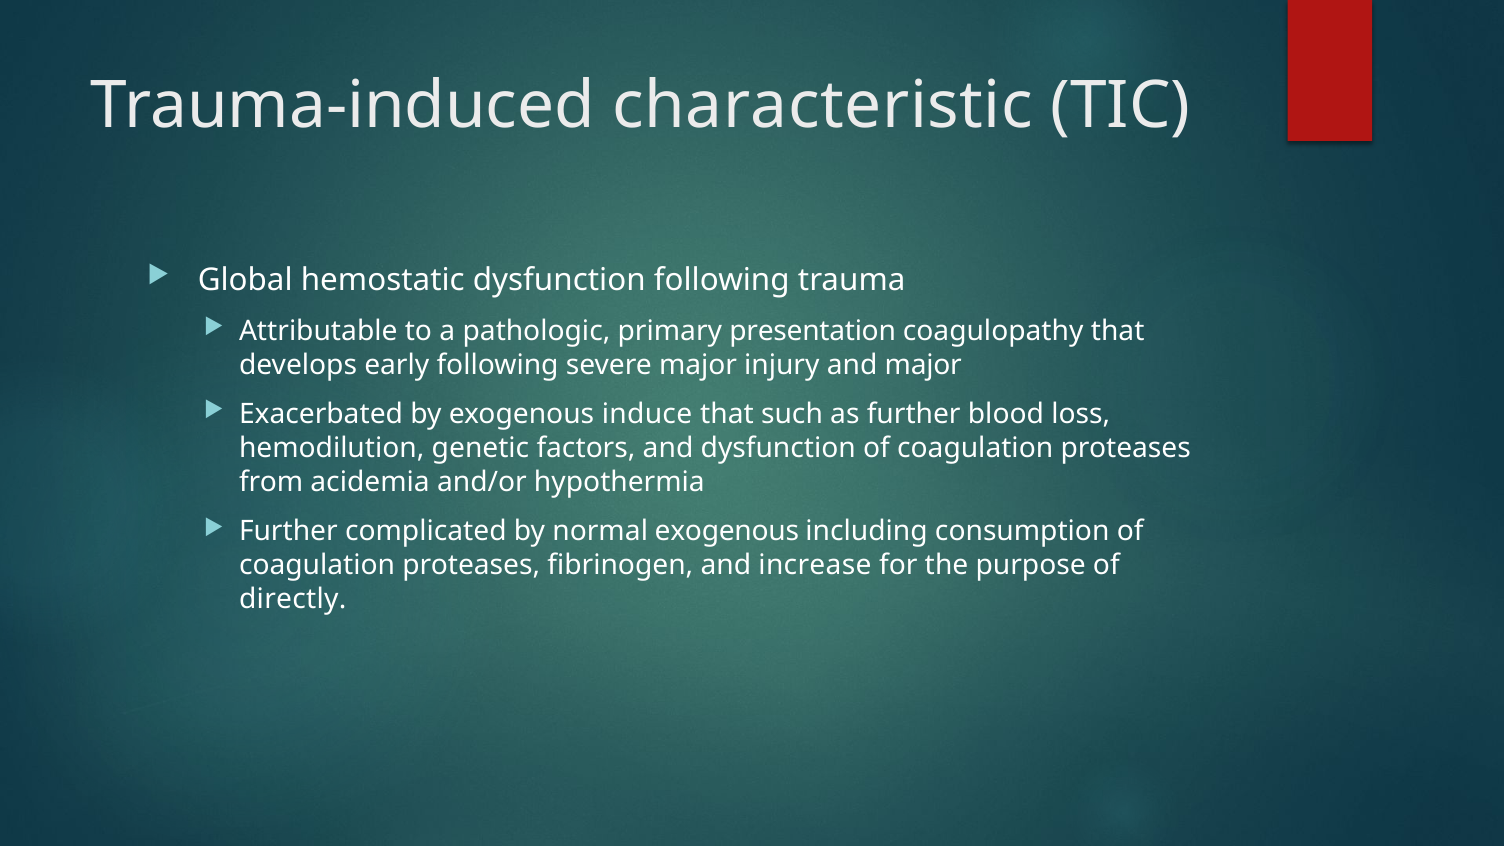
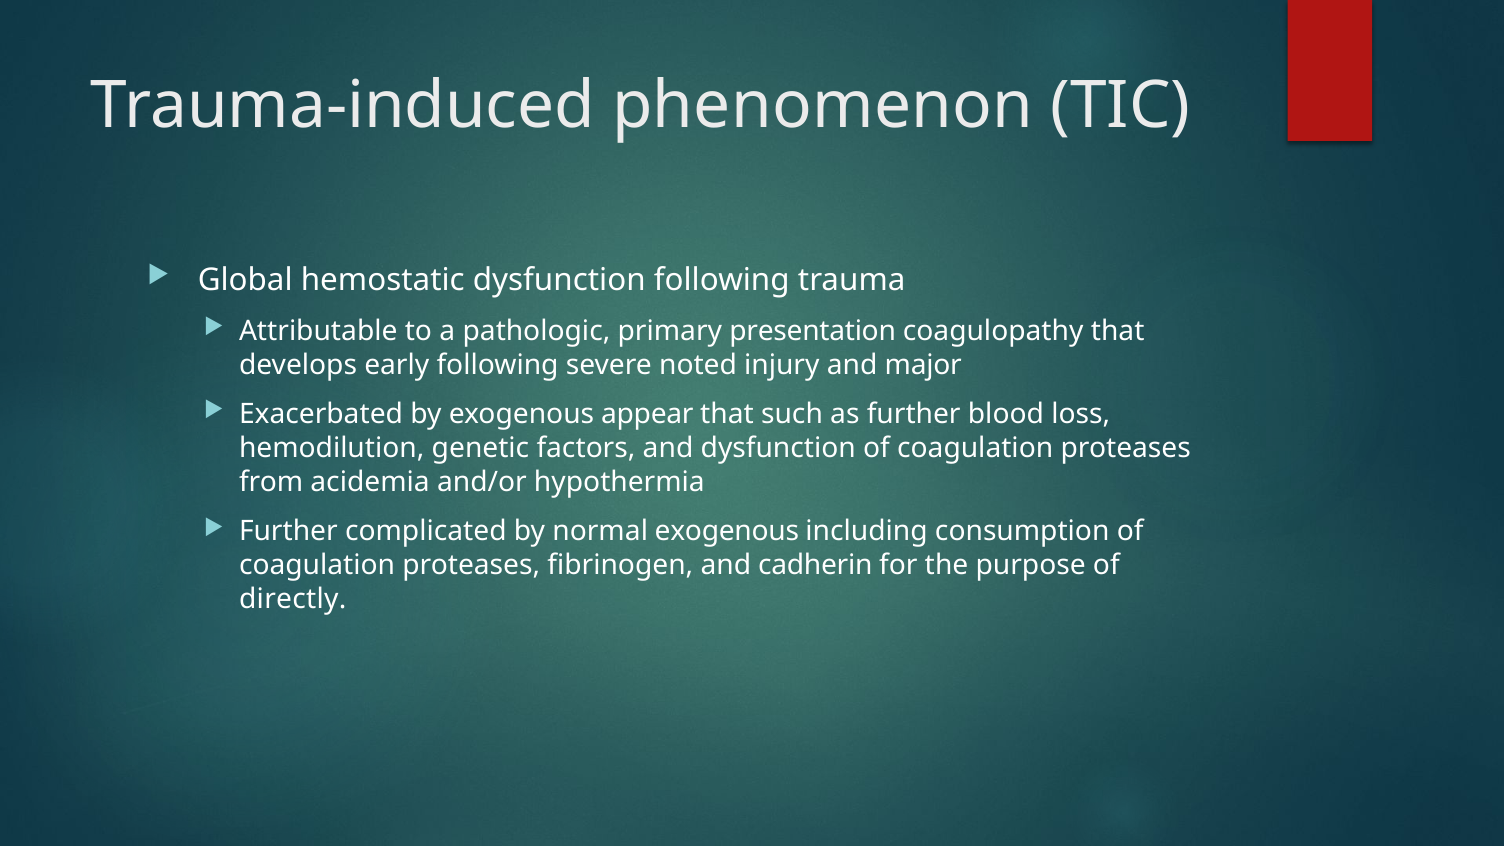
characteristic: characteristic -> phenomenon (823, 106)
severe major: major -> noted (698, 365)
induce: induce -> appear (647, 414)
increase: increase -> cadherin (815, 565)
